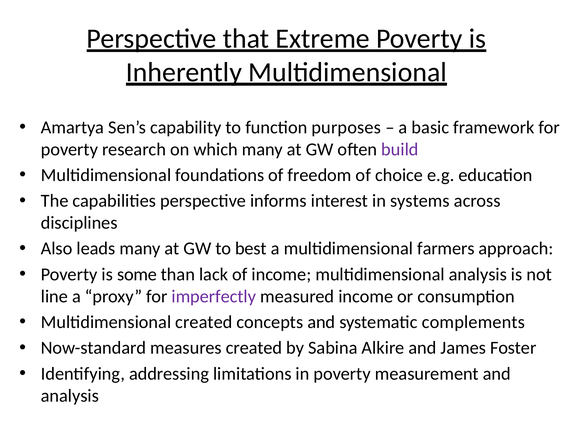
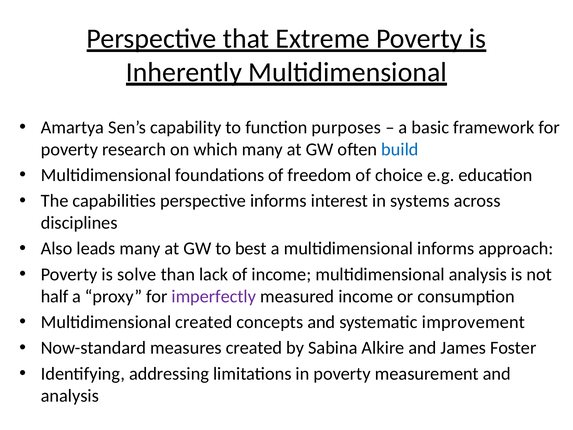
build colour: purple -> blue (400, 149)
multidimensional farmers: farmers -> informs (446, 248)
some: some -> solve (137, 274)
line: line -> half (54, 296)
complements: complements -> improvement (473, 322)
